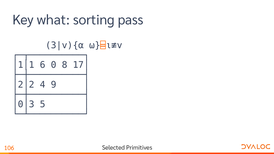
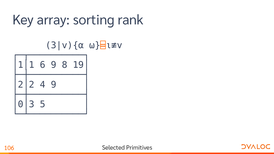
what: what -> array (53, 20)
pass: pass -> rank (131, 20)
6 0: 0 -> 9 (54, 65)
17│: 17│ -> 19│ (81, 65)
